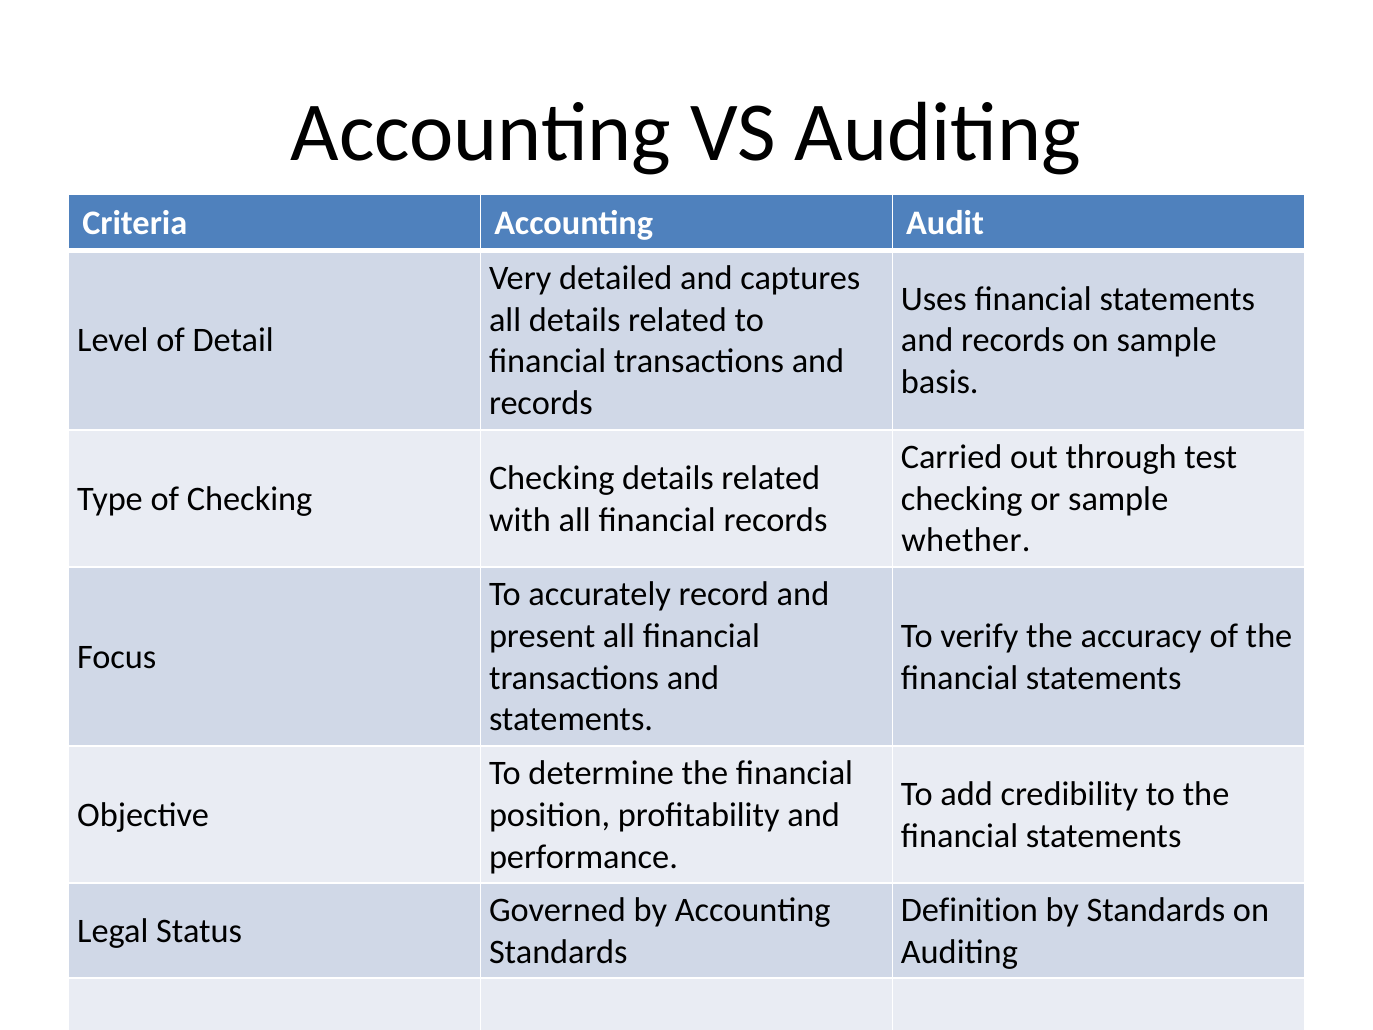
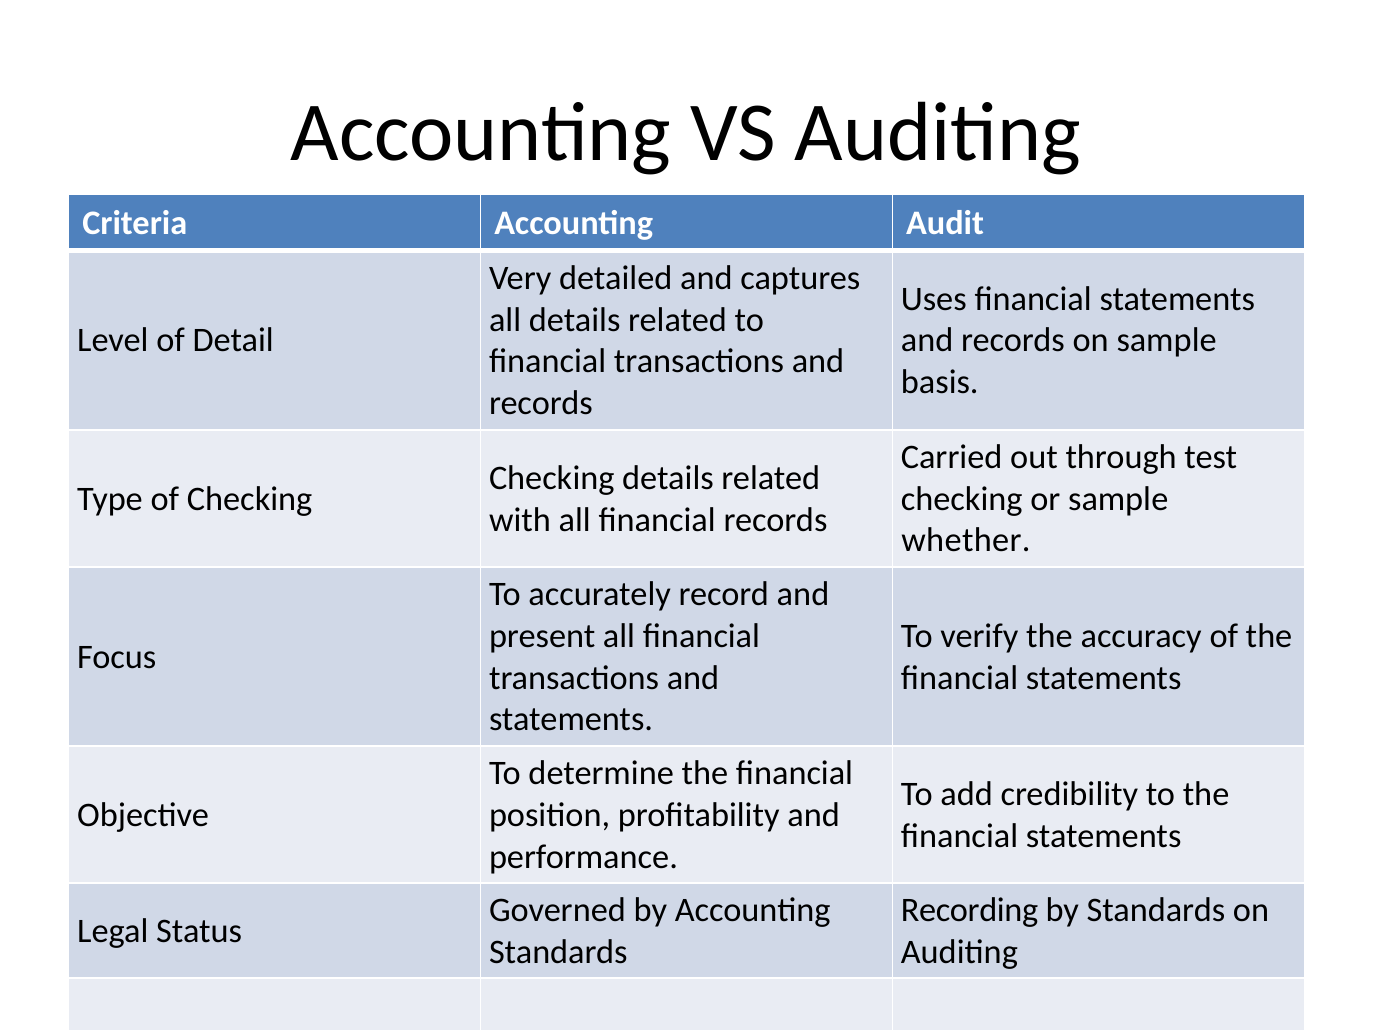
Definition: Definition -> Recording (970, 910)
